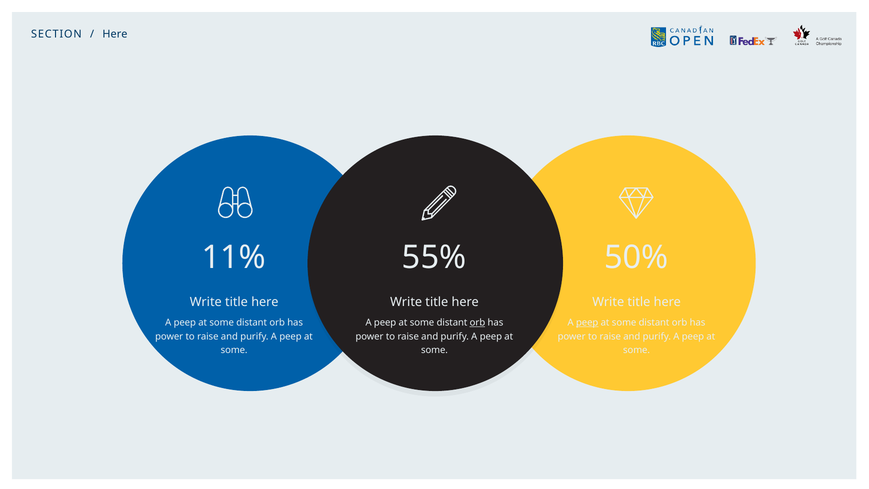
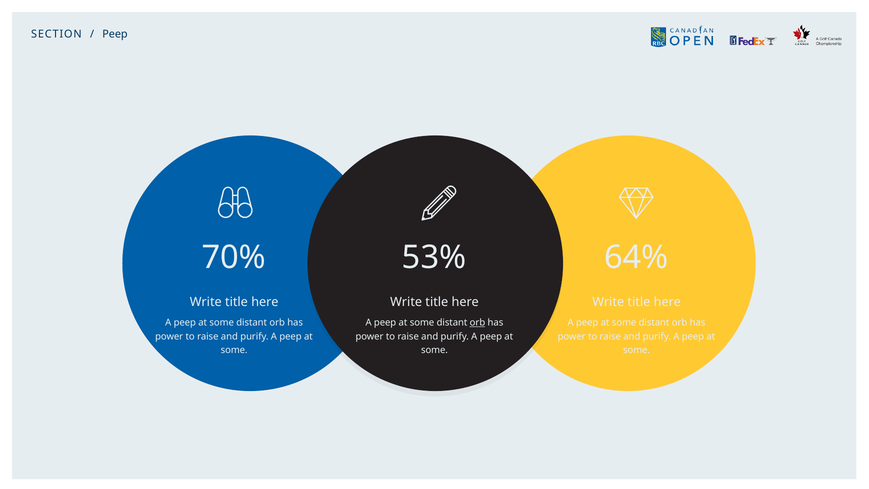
Here: Here -> Peep (115, 34)
11%: 11% -> 70% (234, 257)
55%: 55% -> 53% (434, 257)
50%: 50% -> 64% (636, 257)
peep underline: present -> none (587, 323)
